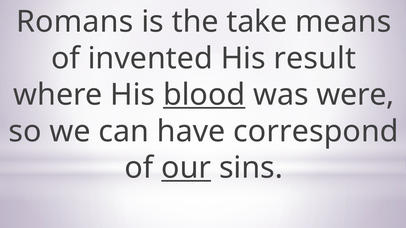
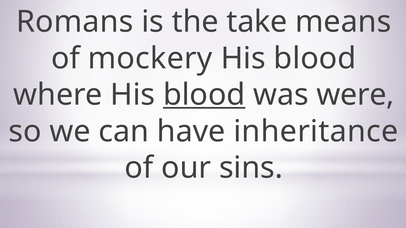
invented: invented -> mockery (150, 58)
result: result -> blood (315, 58)
correspond: correspond -> inheritance (316, 132)
our underline: present -> none (186, 168)
